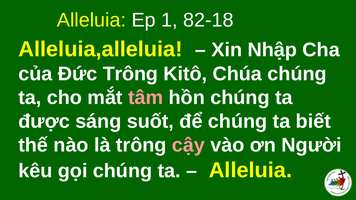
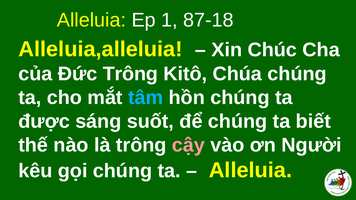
82-18: 82-18 -> 87-18 (208, 20)
Nhập: Nhập -> Chúc (272, 50)
tâm colour: pink -> light blue (146, 98)
